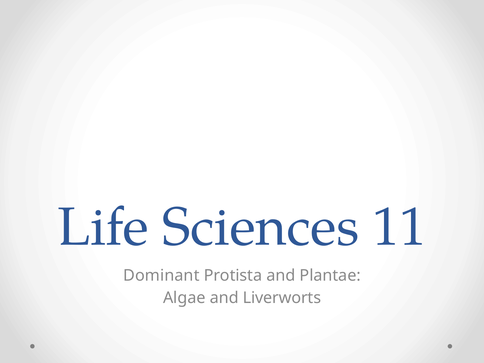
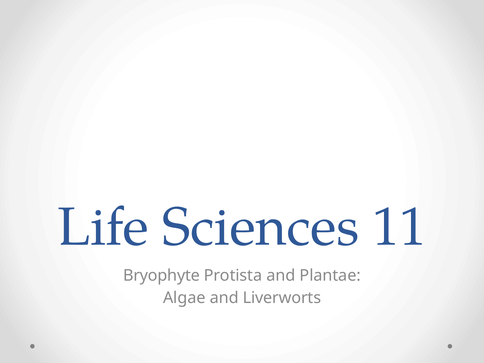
Dominant: Dominant -> Bryophyte (161, 275)
